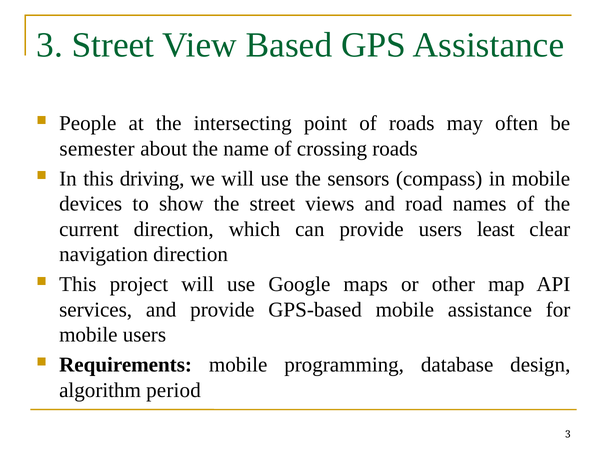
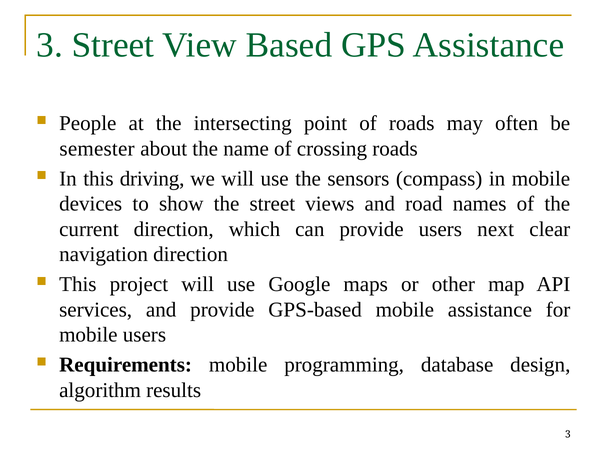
least: least -> next (496, 229)
period: period -> results (174, 390)
